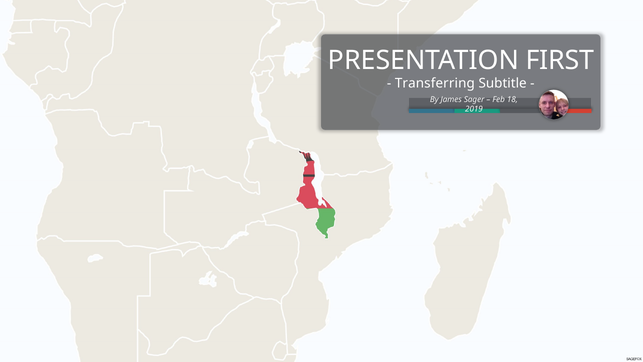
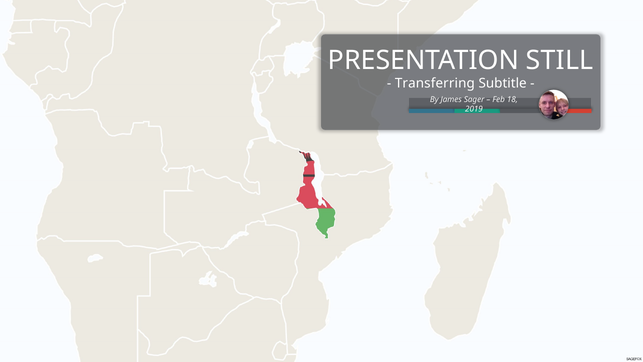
FIRST: FIRST -> STILL (560, 60)
